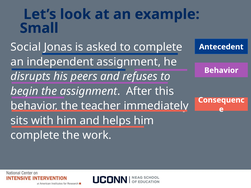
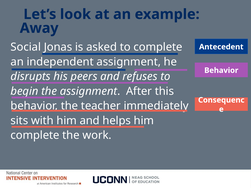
Small: Small -> Away (39, 28)
